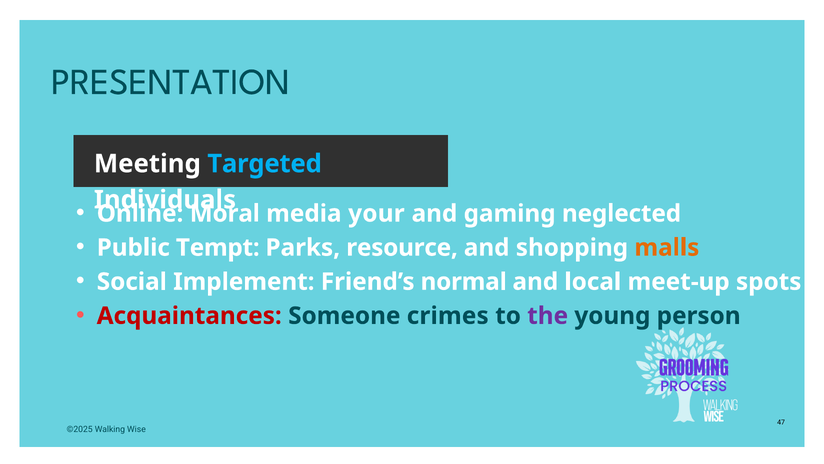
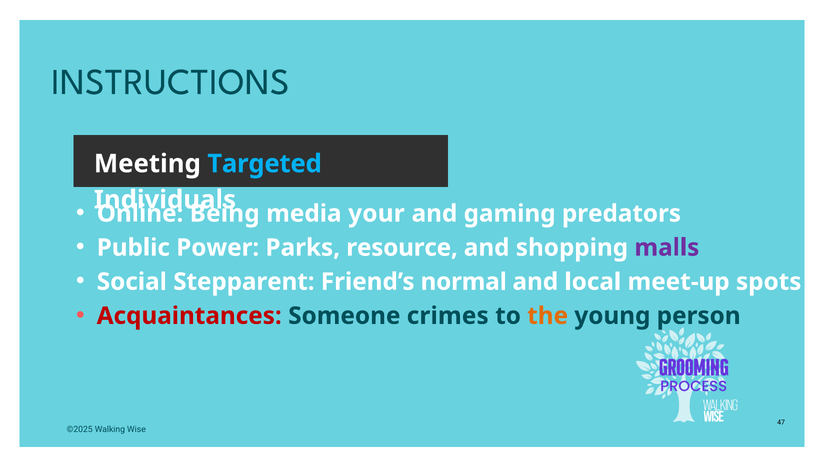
PRESENTATION: PRESENTATION -> INSTRUCTIONS (170, 82)
Moral: Moral -> Being (225, 213)
neglected: neglected -> predators (621, 213)
Tempt: Tempt -> Power (218, 247)
malls colour: orange -> purple (667, 247)
Implement: Implement -> Stepparent (244, 281)
the colour: purple -> orange (548, 316)
